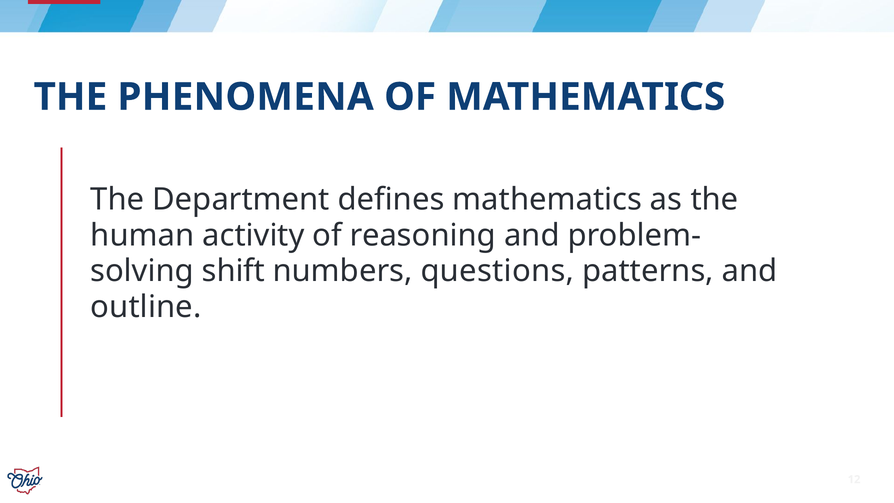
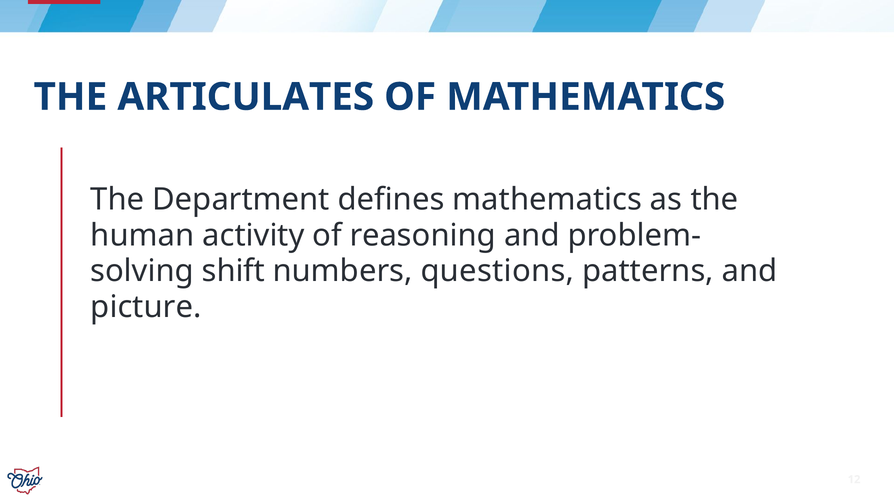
PHENOMENA: PHENOMENA -> ARTICULATES (246, 97)
outline: outline -> picture (146, 307)
